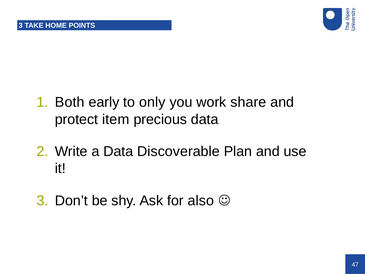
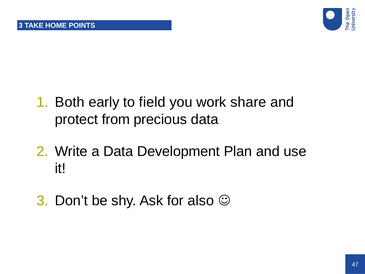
only: only -> field (152, 102)
item: item -> from (116, 119)
Discoverable: Discoverable -> Development (179, 151)
